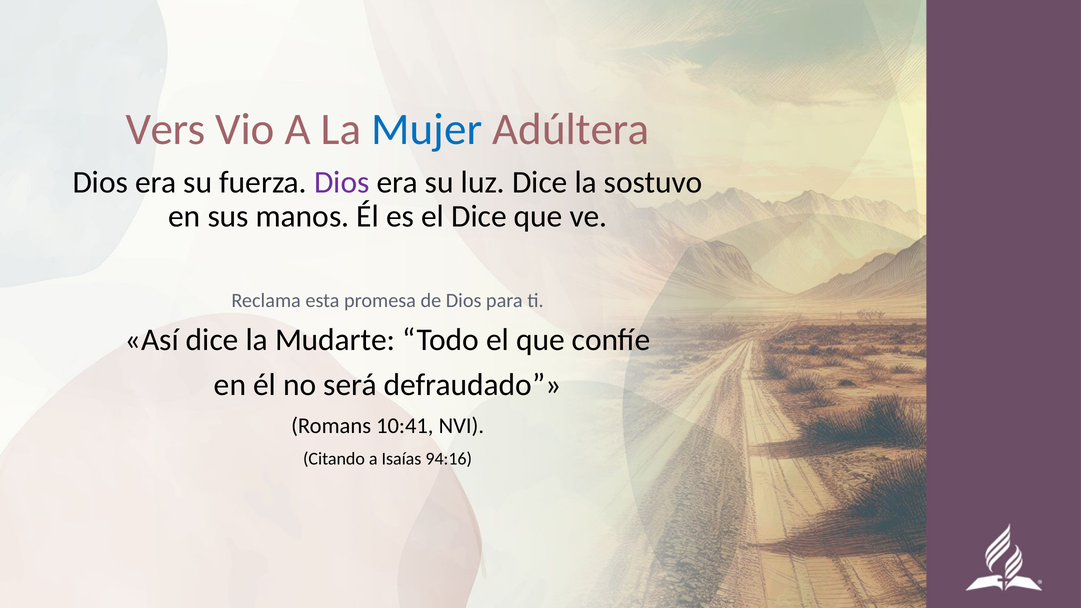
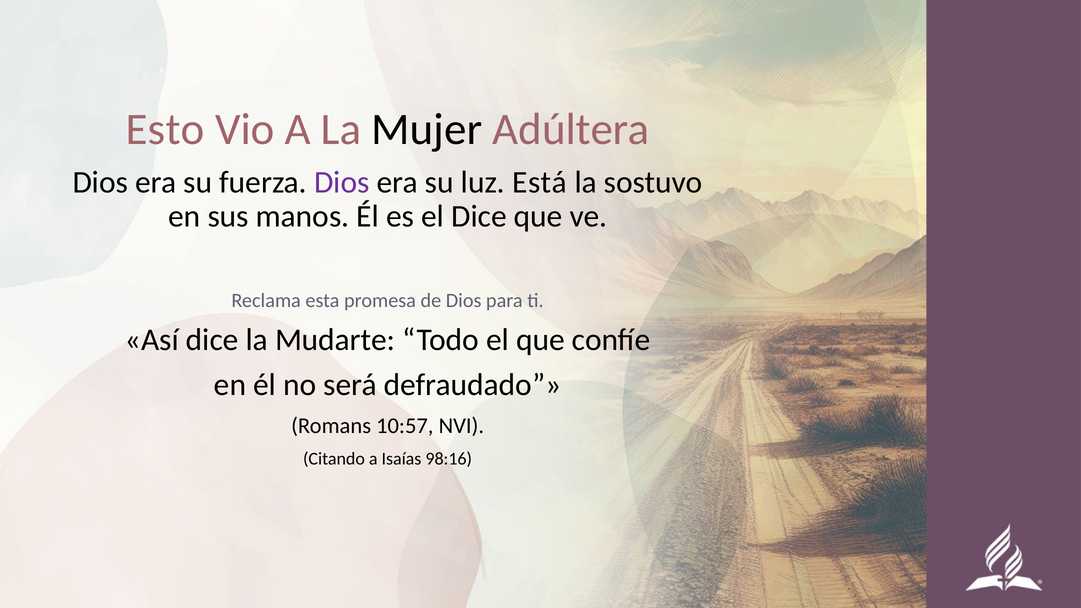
Vers: Vers -> Esto (165, 130)
Mujer colour: blue -> black (427, 130)
luz Dice: Dice -> Está (540, 182)
10:41: 10:41 -> 10:57 (405, 426)
94:16: 94:16 -> 98:16 (449, 459)
